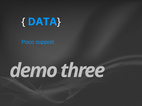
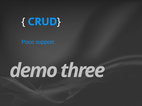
DATA: DATA -> CRUD (42, 22)
